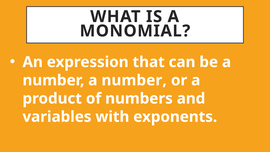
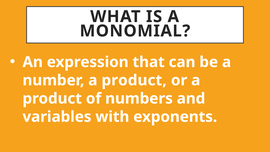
number a number: number -> product (134, 80)
